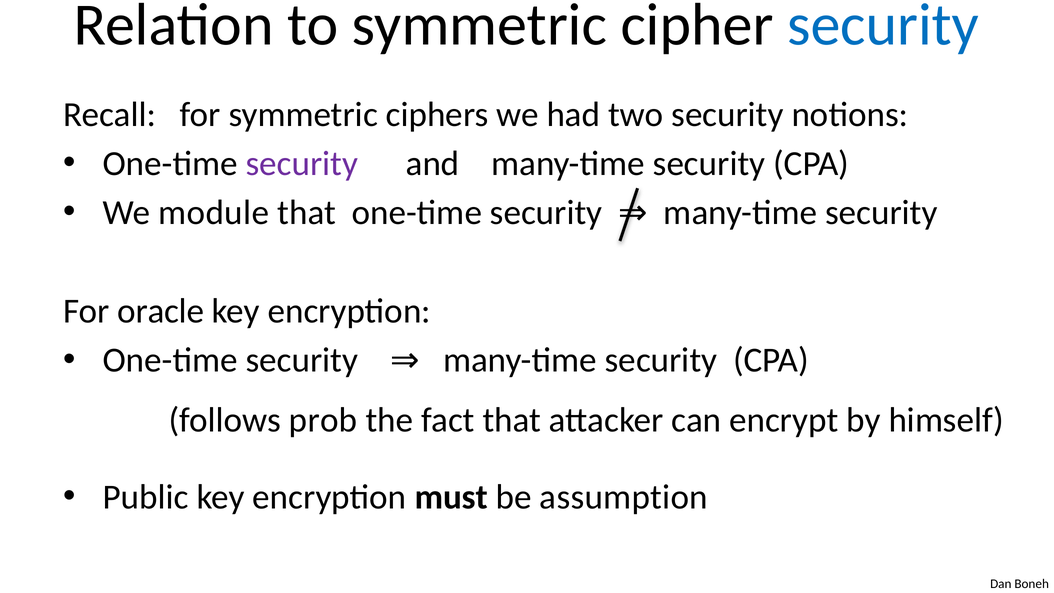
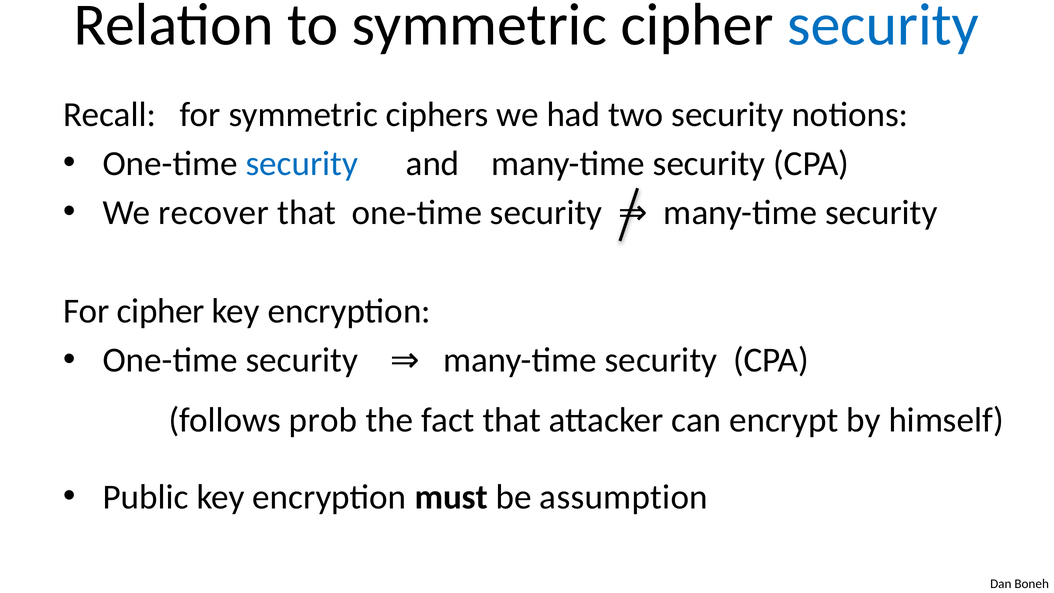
security colour: purple -> blue (302, 164)
module: module -> recover (214, 213)
For oracle: oracle -> cipher (161, 311)
